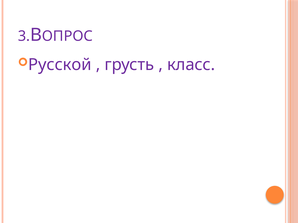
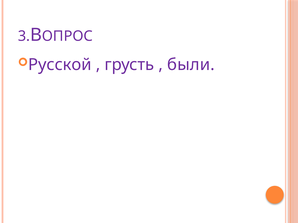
класс: класс -> были (191, 65)
